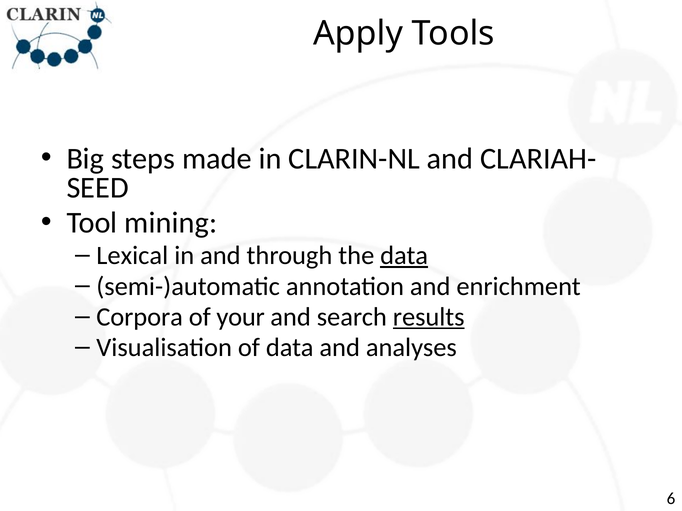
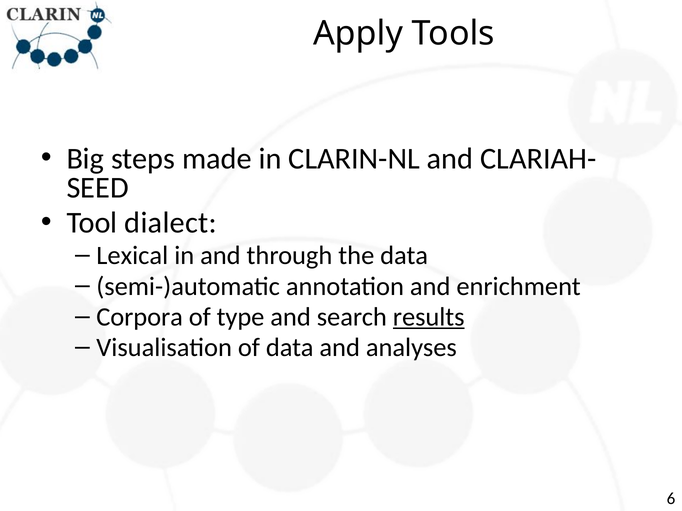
mining: mining -> dialect (171, 223)
data underline: present -> none (404, 256)
your: your -> type (241, 317)
